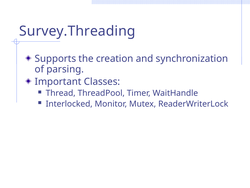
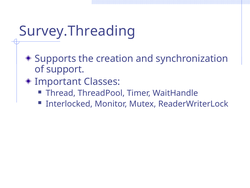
parsing: parsing -> support (65, 69)
